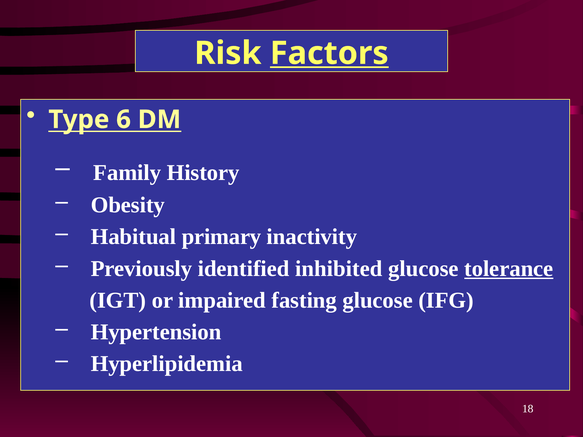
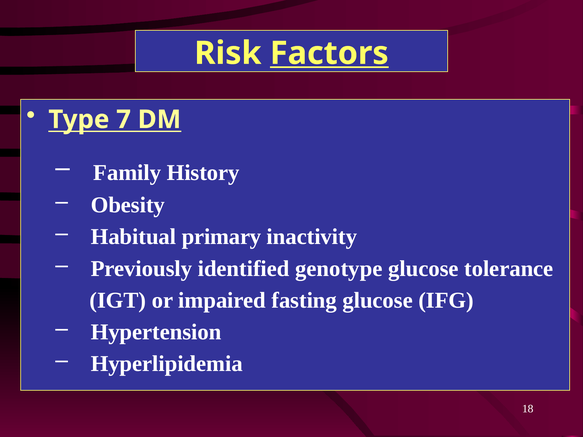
6: 6 -> 7 (124, 120)
inhibited: inhibited -> genotype (339, 269)
tolerance underline: present -> none (509, 269)
